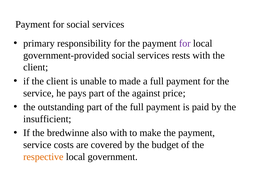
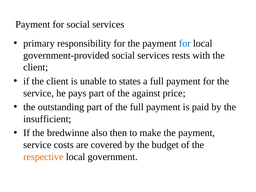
for colour: purple -> blue (185, 43)
made: made -> states (130, 81)
also with: with -> then (118, 133)
